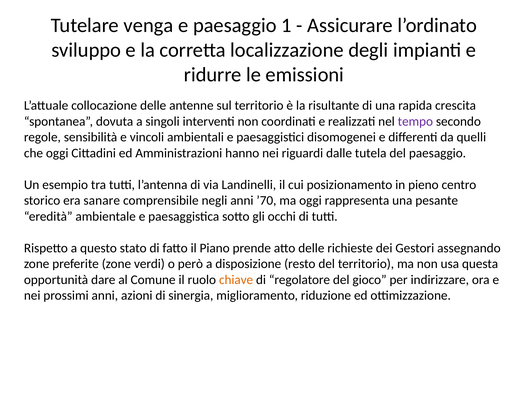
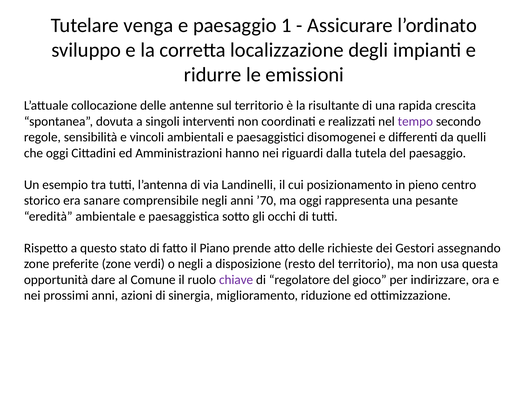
dalle: dalle -> dalla (339, 153)
o però: però -> negli (190, 264)
chiave colour: orange -> purple (236, 280)
